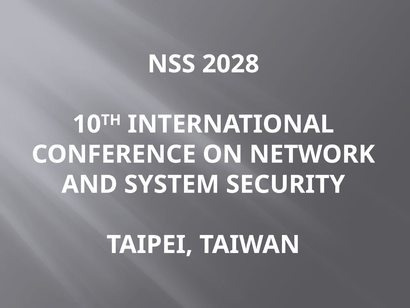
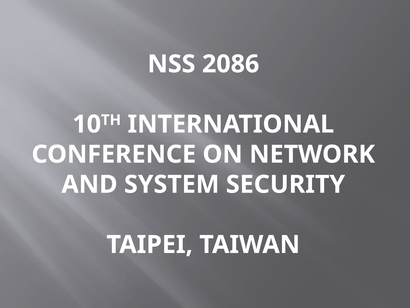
2028: 2028 -> 2086 (231, 64)
